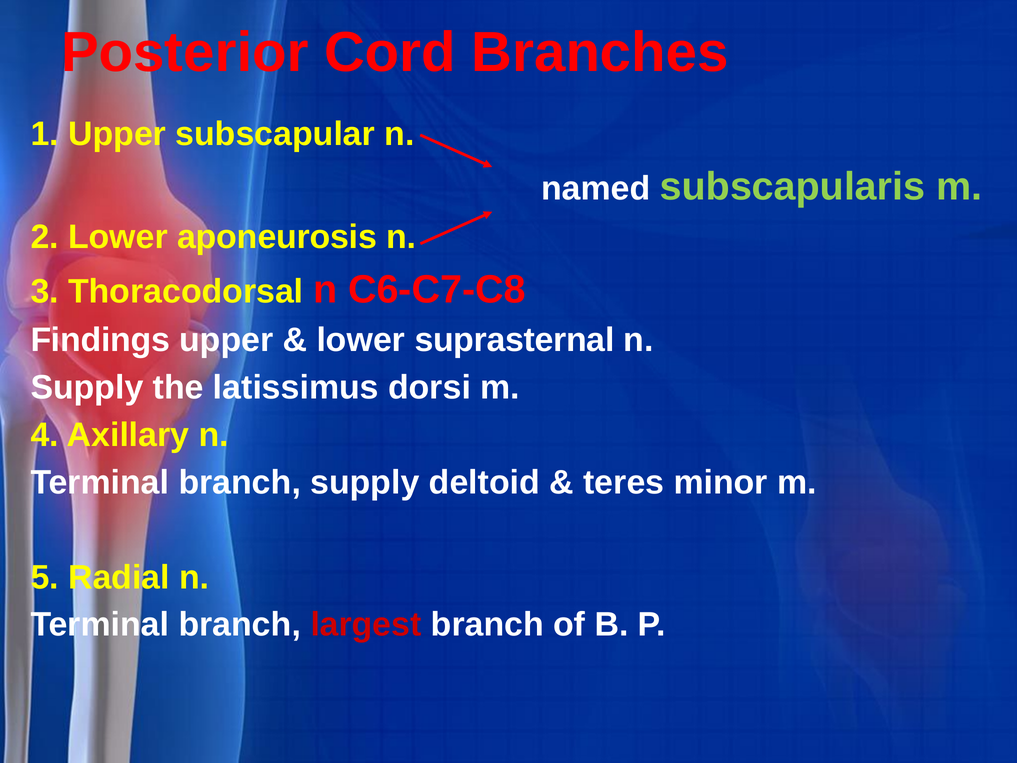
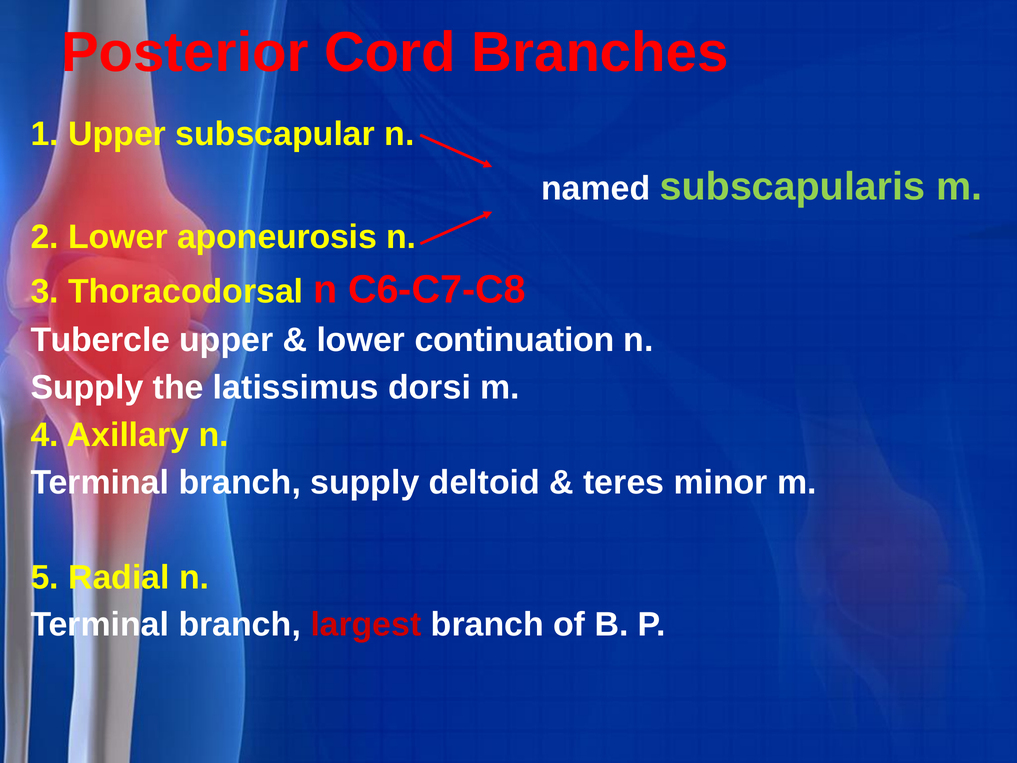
Findings: Findings -> Tubercle (100, 340)
suprasternal: suprasternal -> continuation (514, 340)
